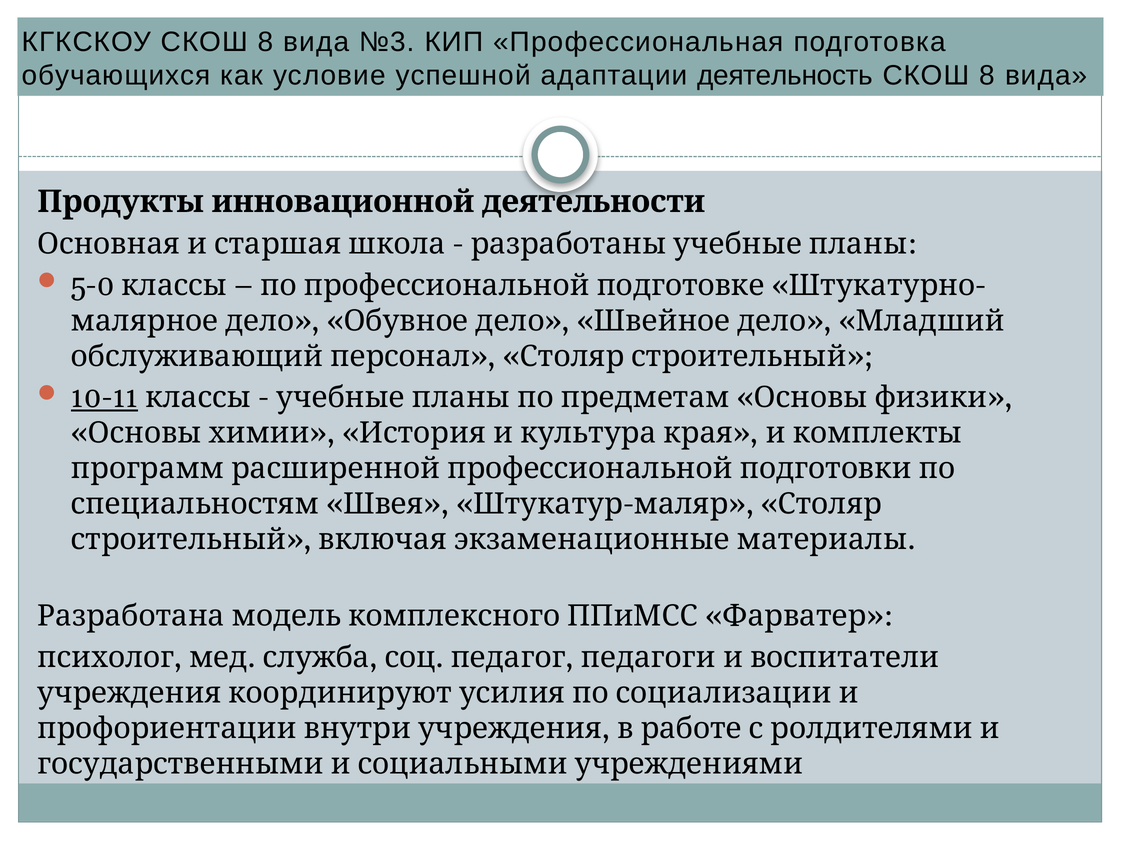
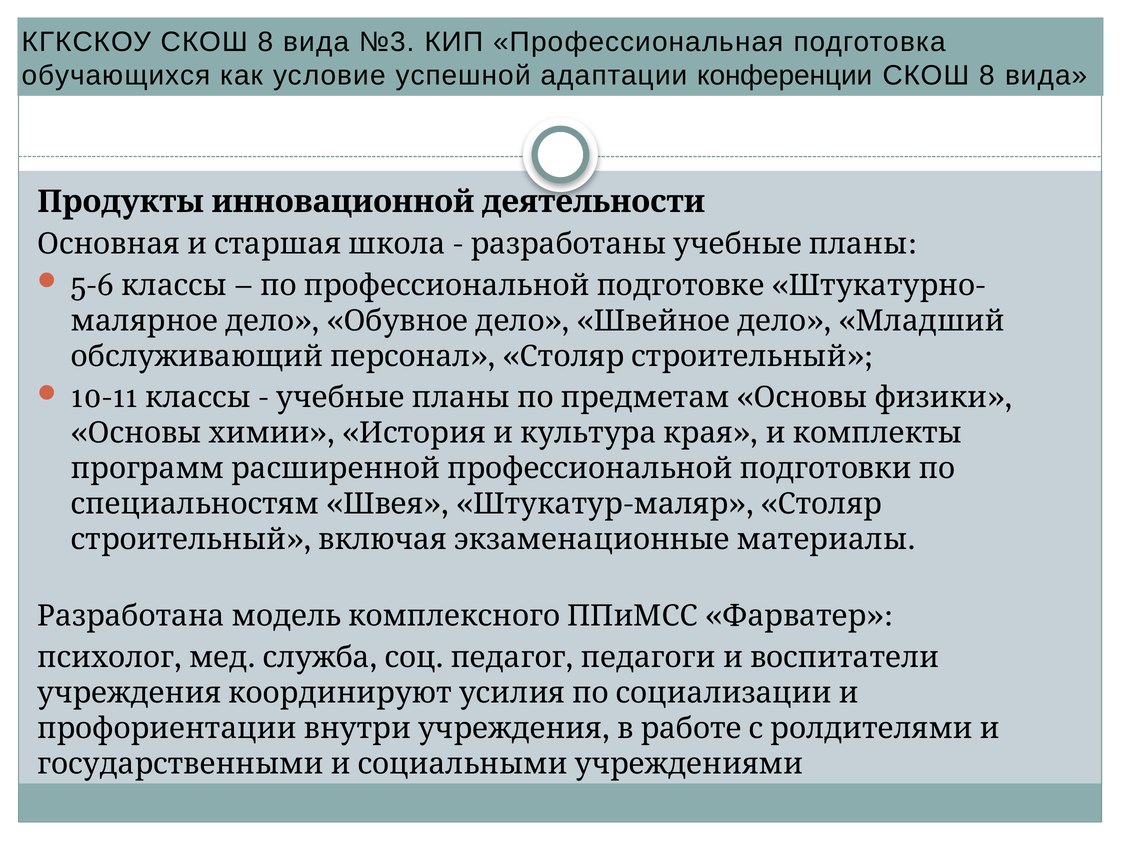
деятельность: деятельность -> конференции (785, 75)
5-0: 5-0 -> 5-6 (93, 285)
10-11 underline: present -> none (104, 398)
